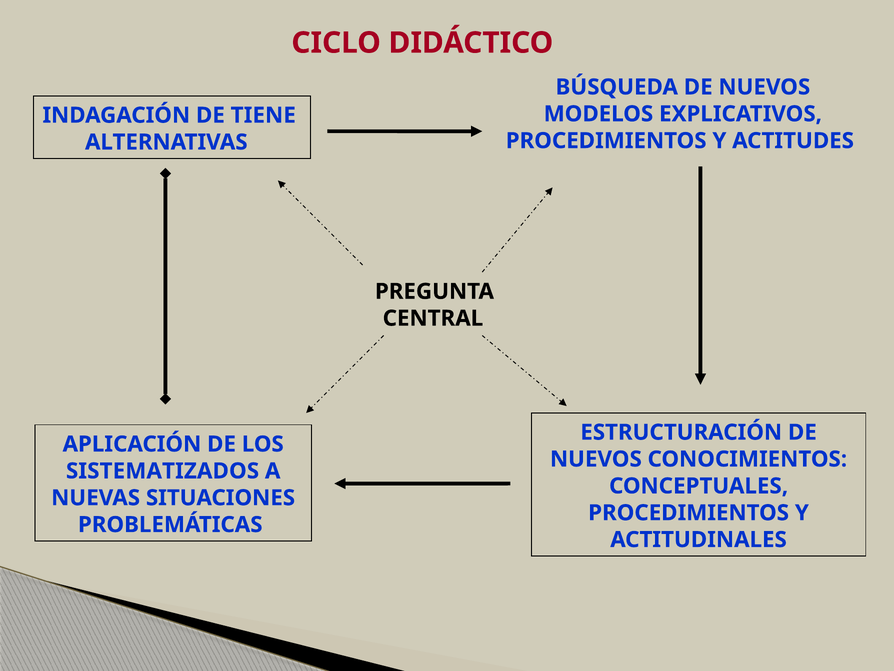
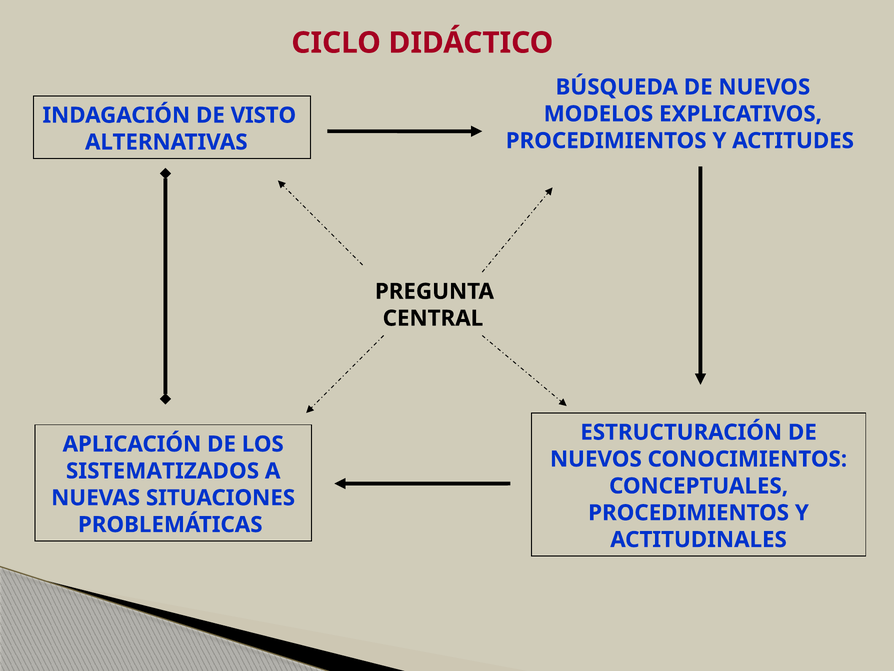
TIENE: TIENE -> VISTO (263, 115)
